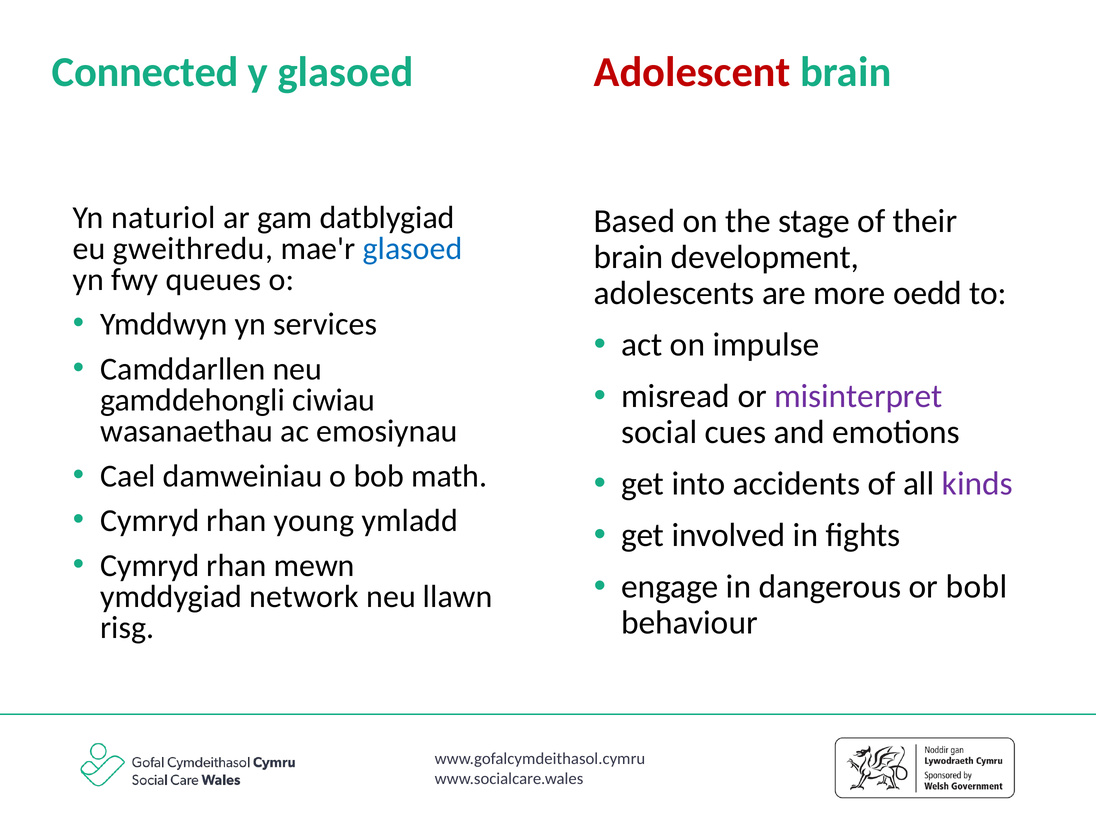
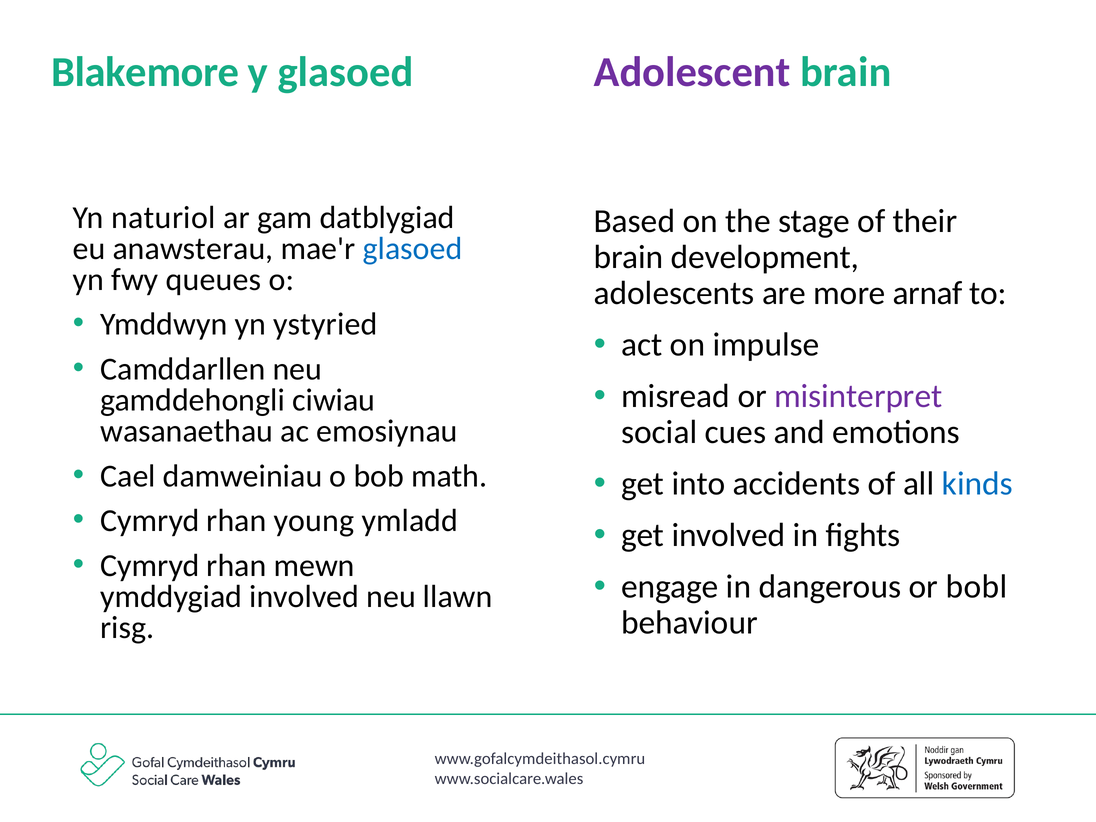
Connected: Connected -> Blakemore (145, 72)
Adolescent colour: red -> purple (692, 72)
gweithredu: gweithredu -> anawsterau (193, 249)
oedd: oedd -> arnaf (928, 293)
services: services -> ystyried (325, 324)
kinds colour: purple -> blue (977, 484)
ymddygiad network: network -> involved (304, 597)
